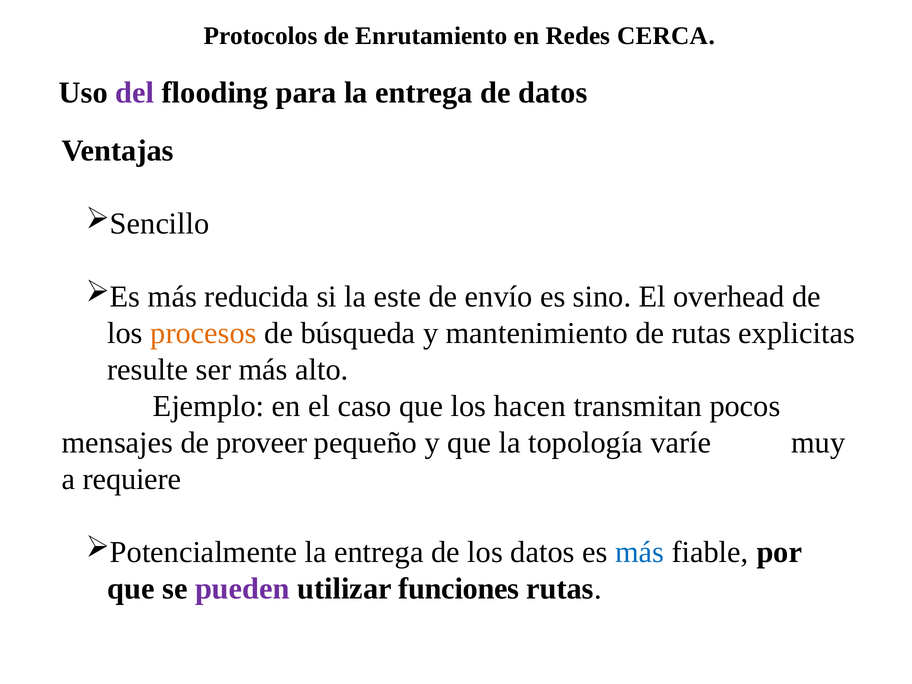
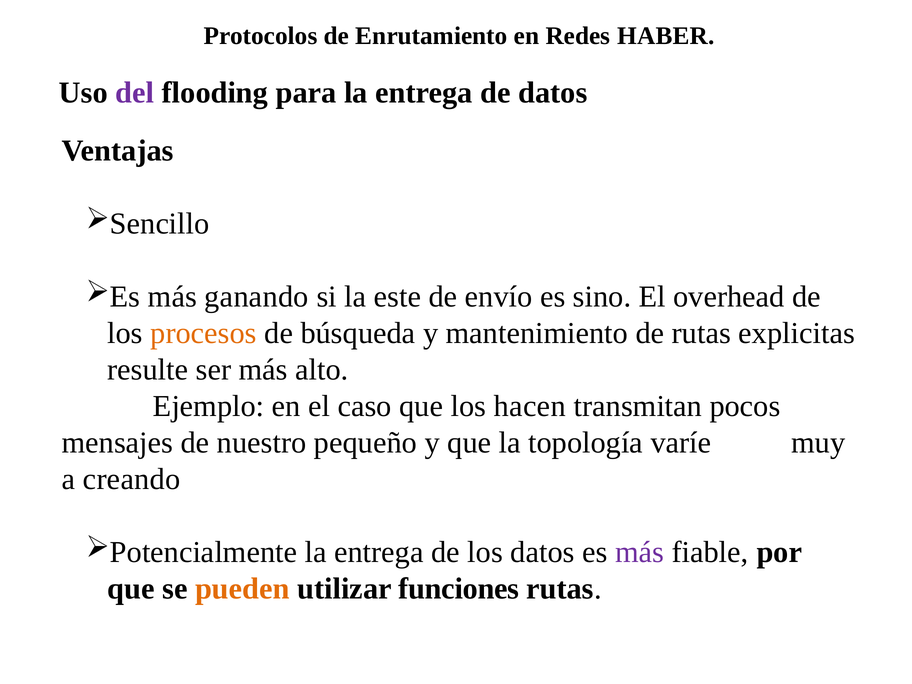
CERCA: CERCA -> HABER (666, 36)
reducida: reducida -> ganando (257, 297)
proveer: proveer -> nuestro (262, 443)
requiere: requiere -> creando (132, 479)
más colour: blue -> purple (639, 552)
pueden colour: purple -> orange (242, 588)
